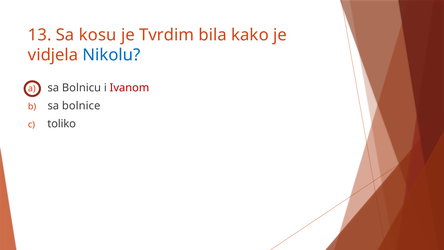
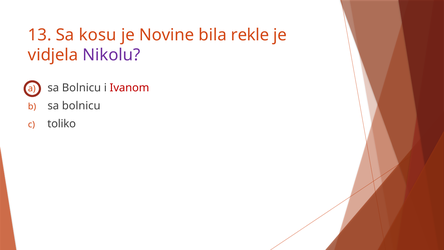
Tvrdim: Tvrdim -> Novine (167, 35)
kako: kako -> rekle (250, 35)
Nikolu colour: blue -> purple (111, 55)
bolnice: bolnice -> bolnicu (81, 106)
